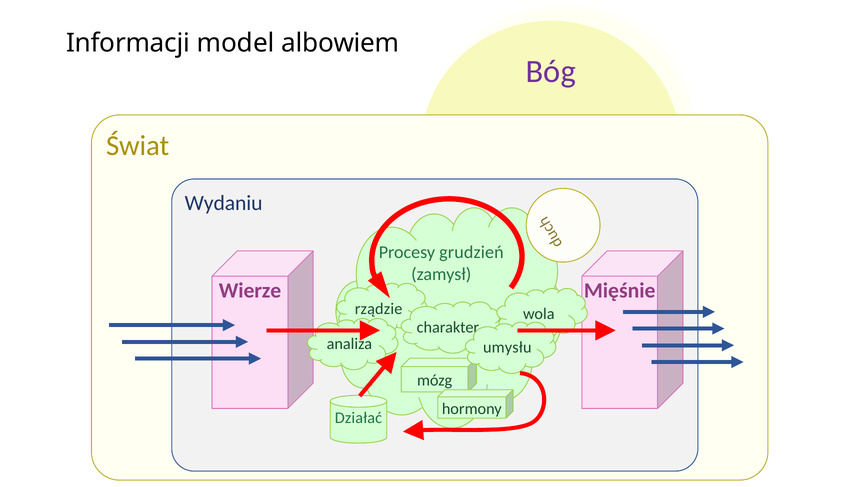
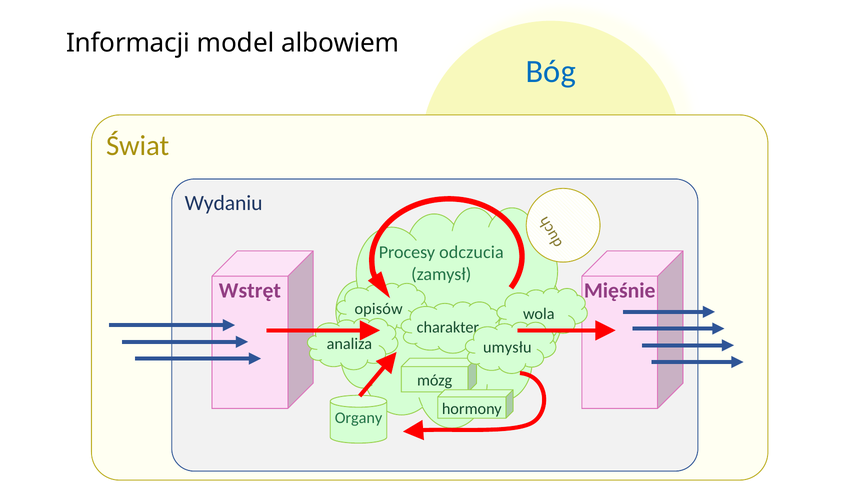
Bóg colour: purple -> blue (551, 71)
grudzień: grudzień -> odczucia (471, 253)
Wierze: Wierze -> Wstręt (250, 291)
rządzie: rządzie -> opisów (379, 309)
Działać: Działać -> Organy (358, 418)
